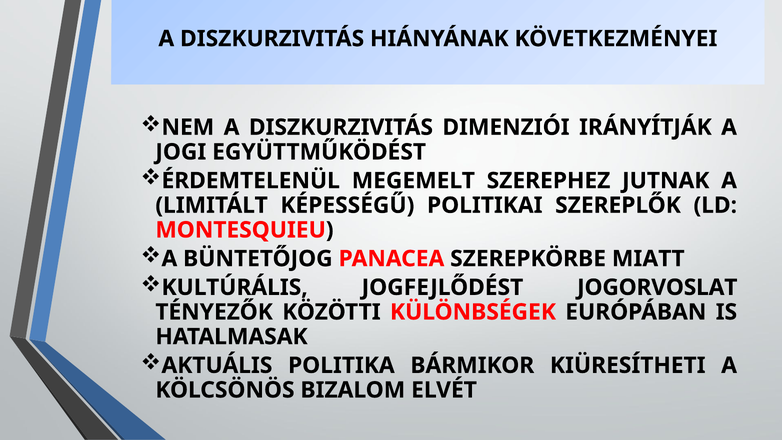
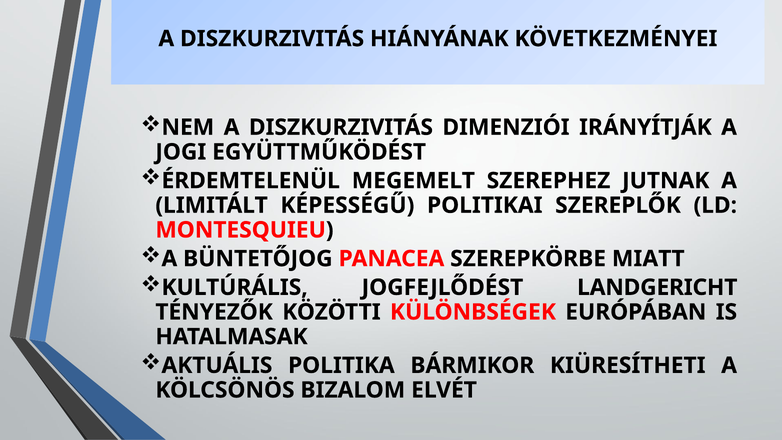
JOGORVOSLAT: JOGORVOSLAT -> LANDGERICHT (657, 287)
